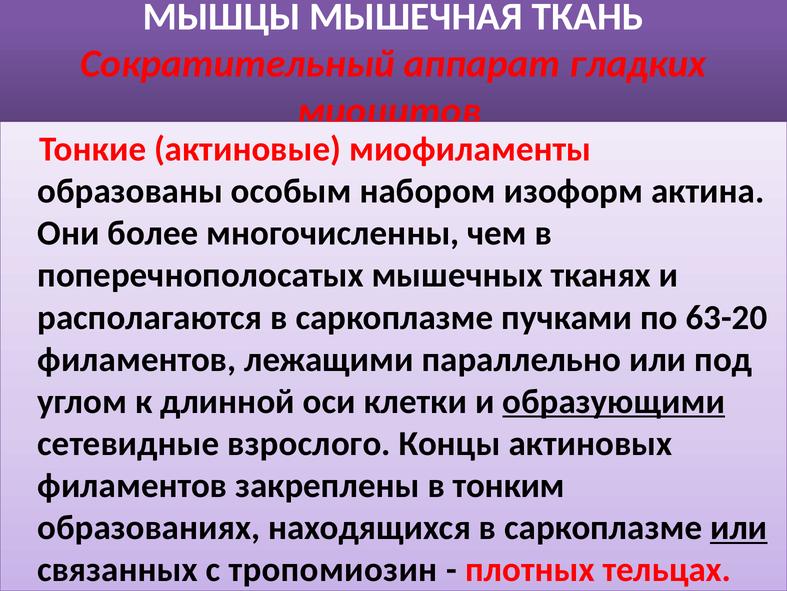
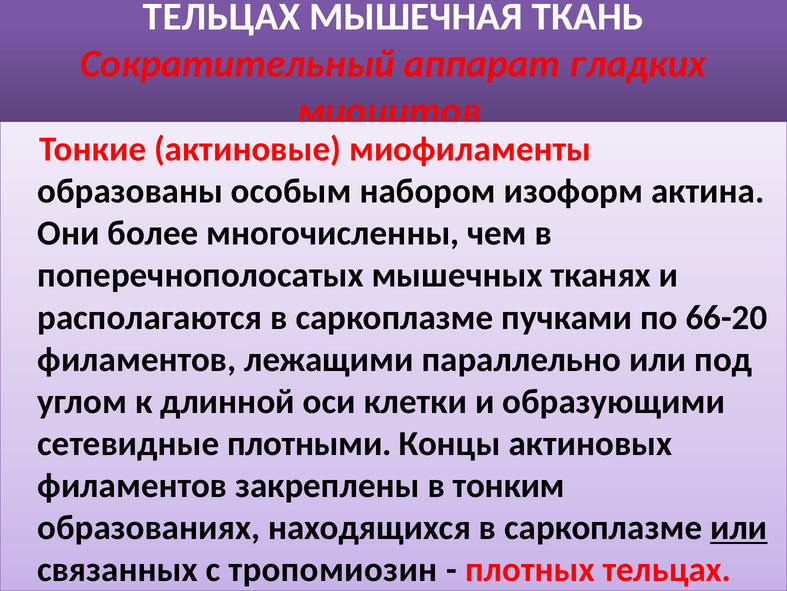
МЫШЦЫ: МЫШЦЫ -> ТЕЛЬЦАХ (222, 17)
63-20: 63-20 -> 66-20 (726, 317)
образующими underline: present -> none (614, 401)
взрослого: взрослого -> плотными (309, 443)
